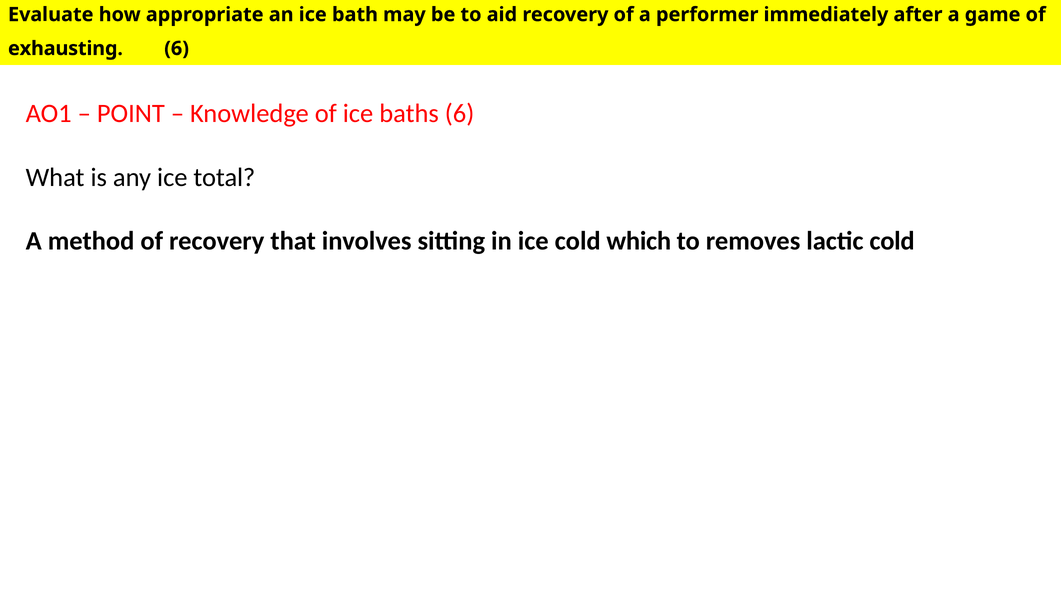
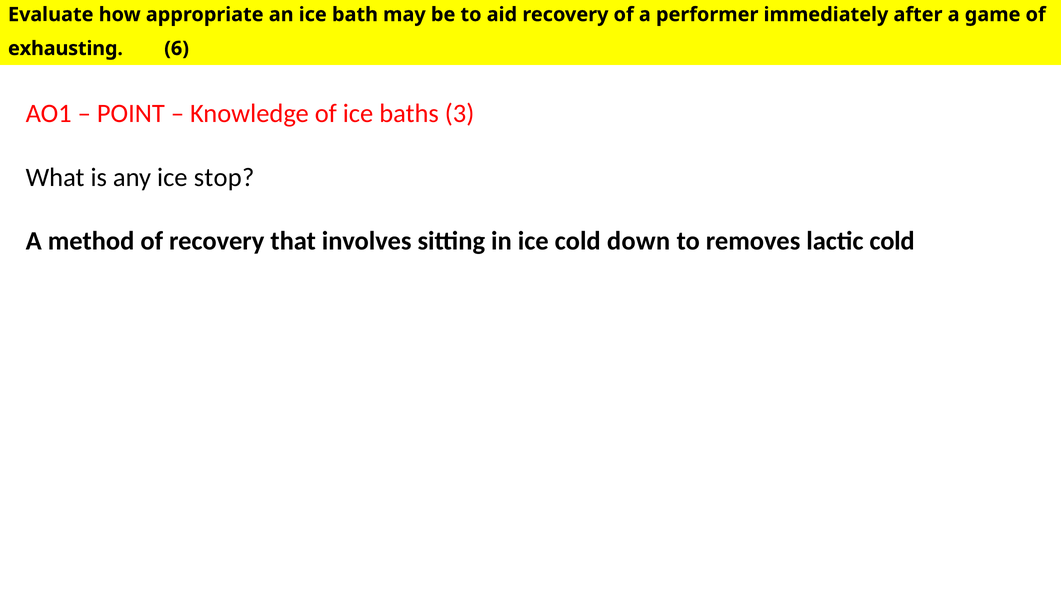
baths 6: 6 -> 3 (460, 114)
total: total -> stop (224, 177)
which: which -> down (639, 241)
